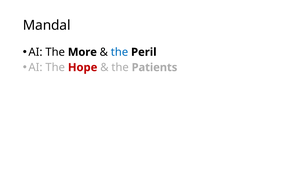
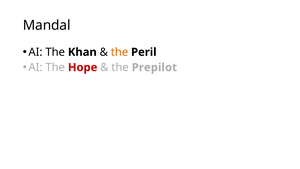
More: More -> Khan (82, 52)
the colour: blue -> orange (119, 52)
Patients: Patients -> Prepilot (154, 67)
